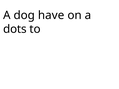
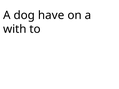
dots: dots -> with (15, 29)
